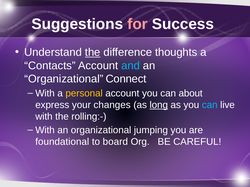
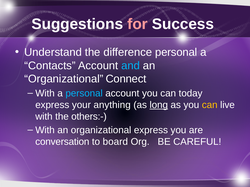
the underline: present -> none (93, 52)
difference thoughts: thoughts -> personal (176, 52)
personal colour: yellow -> light blue (84, 93)
about: about -> today (191, 93)
changes: changes -> anything (112, 105)
can colour: light blue -> yellow (210, 105)
rolling:-: rolling:- -> others:- (89, 117)
organizational jumping: jumping -> express (151, 130)
foundational: foundational -> conversation (62, 142)
